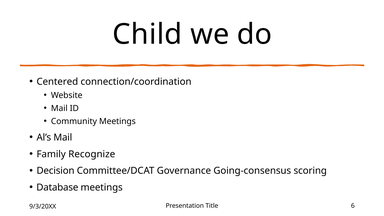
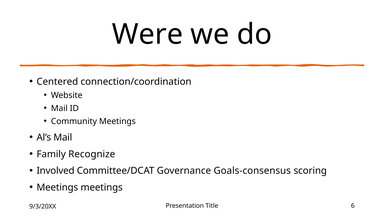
Child: Child -> Were (147, 34)
Decision: Decision -> Involved (56, 171)
Going-consensus: Going-consensus -> Goals-consensus (252, 171)
Database: Database -> Meetings (57, 187)
